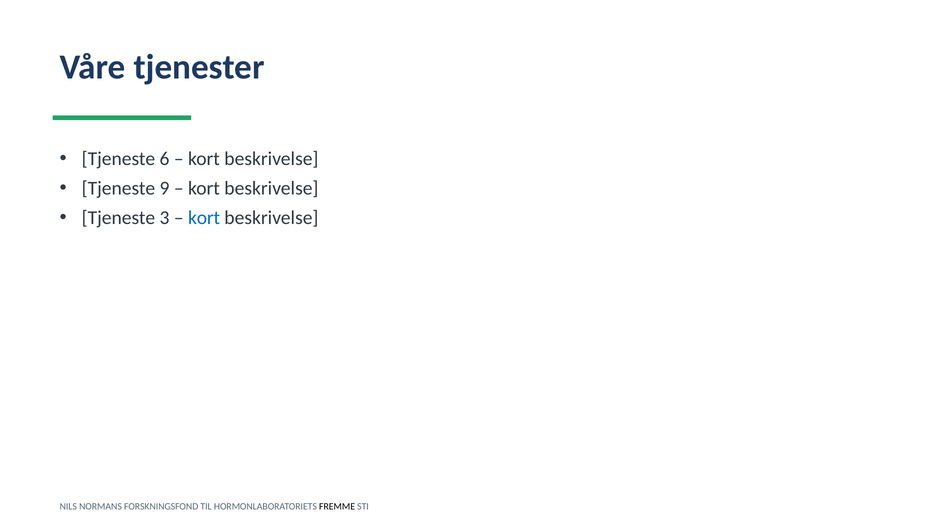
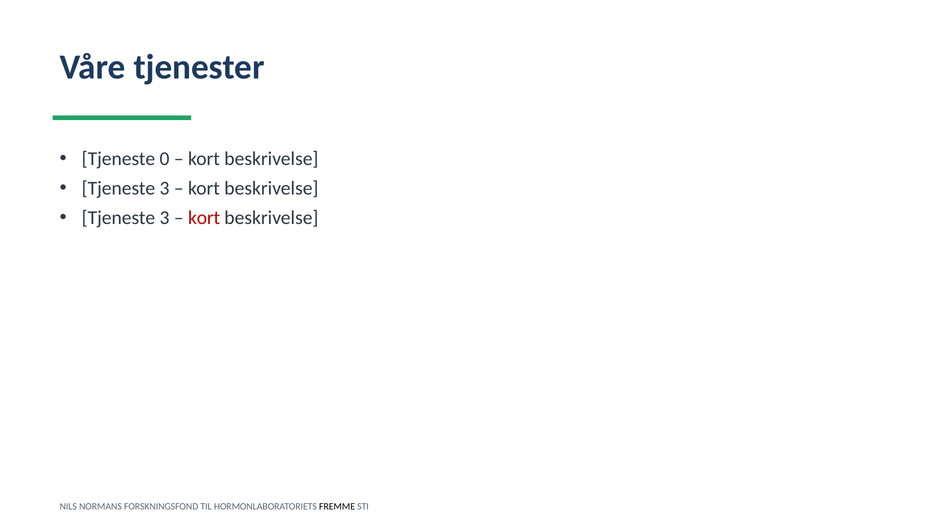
6: 6 -> 0 (164, 159)
9: 9 -> 3 (164, 188)
kort colour: blue -> red (204, 218)
